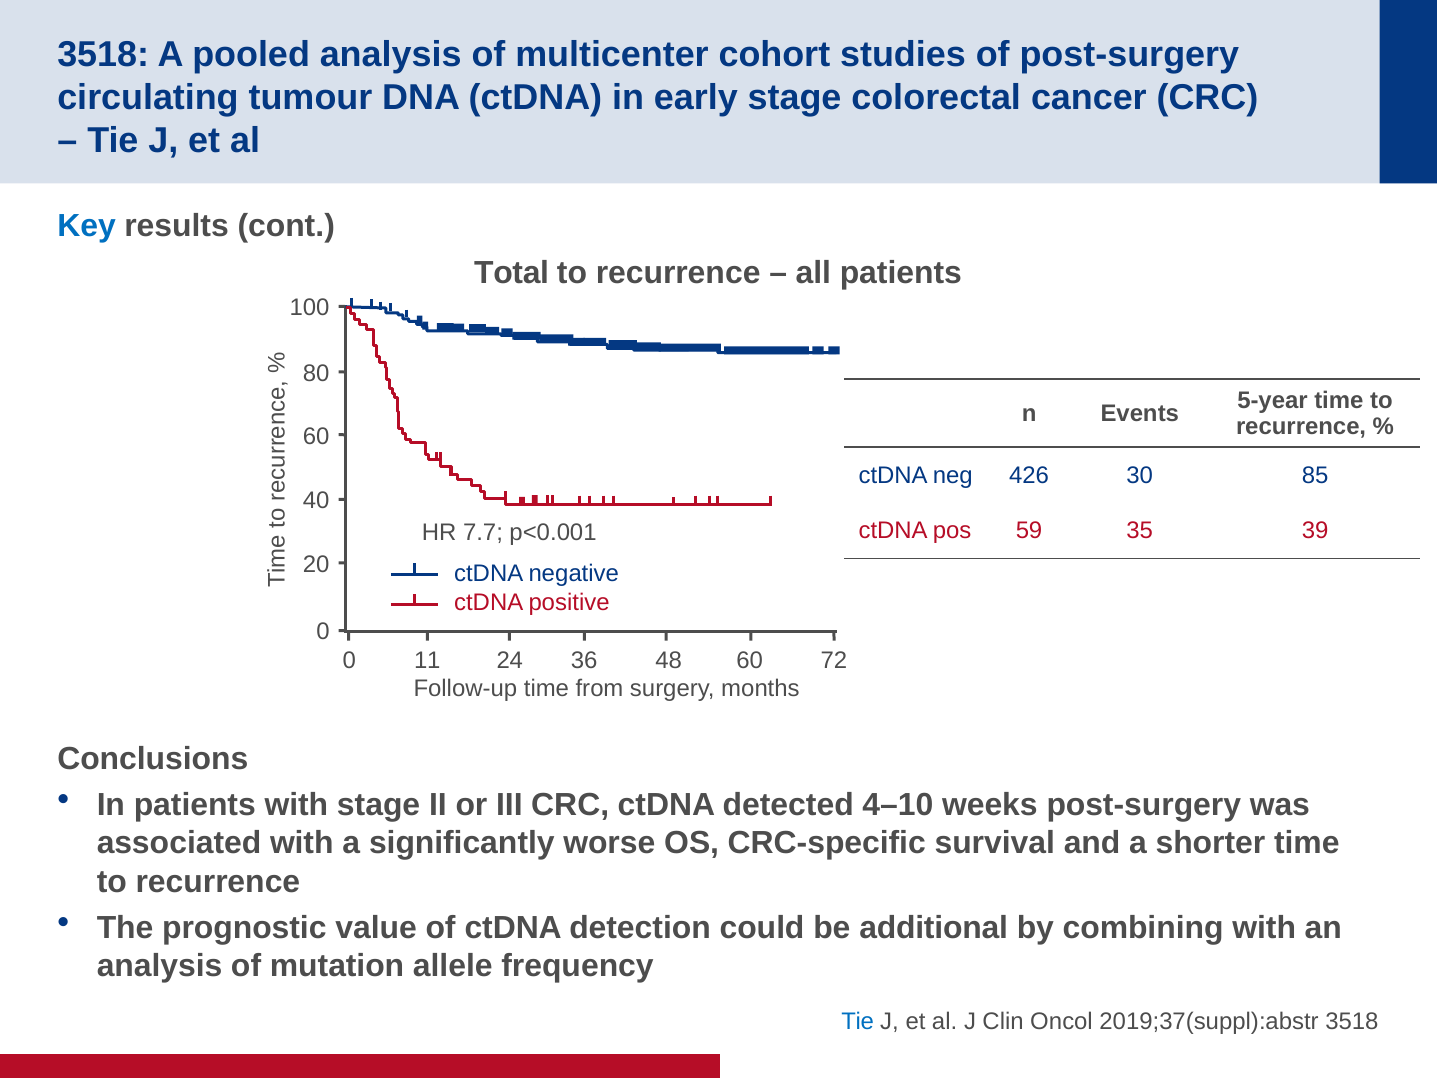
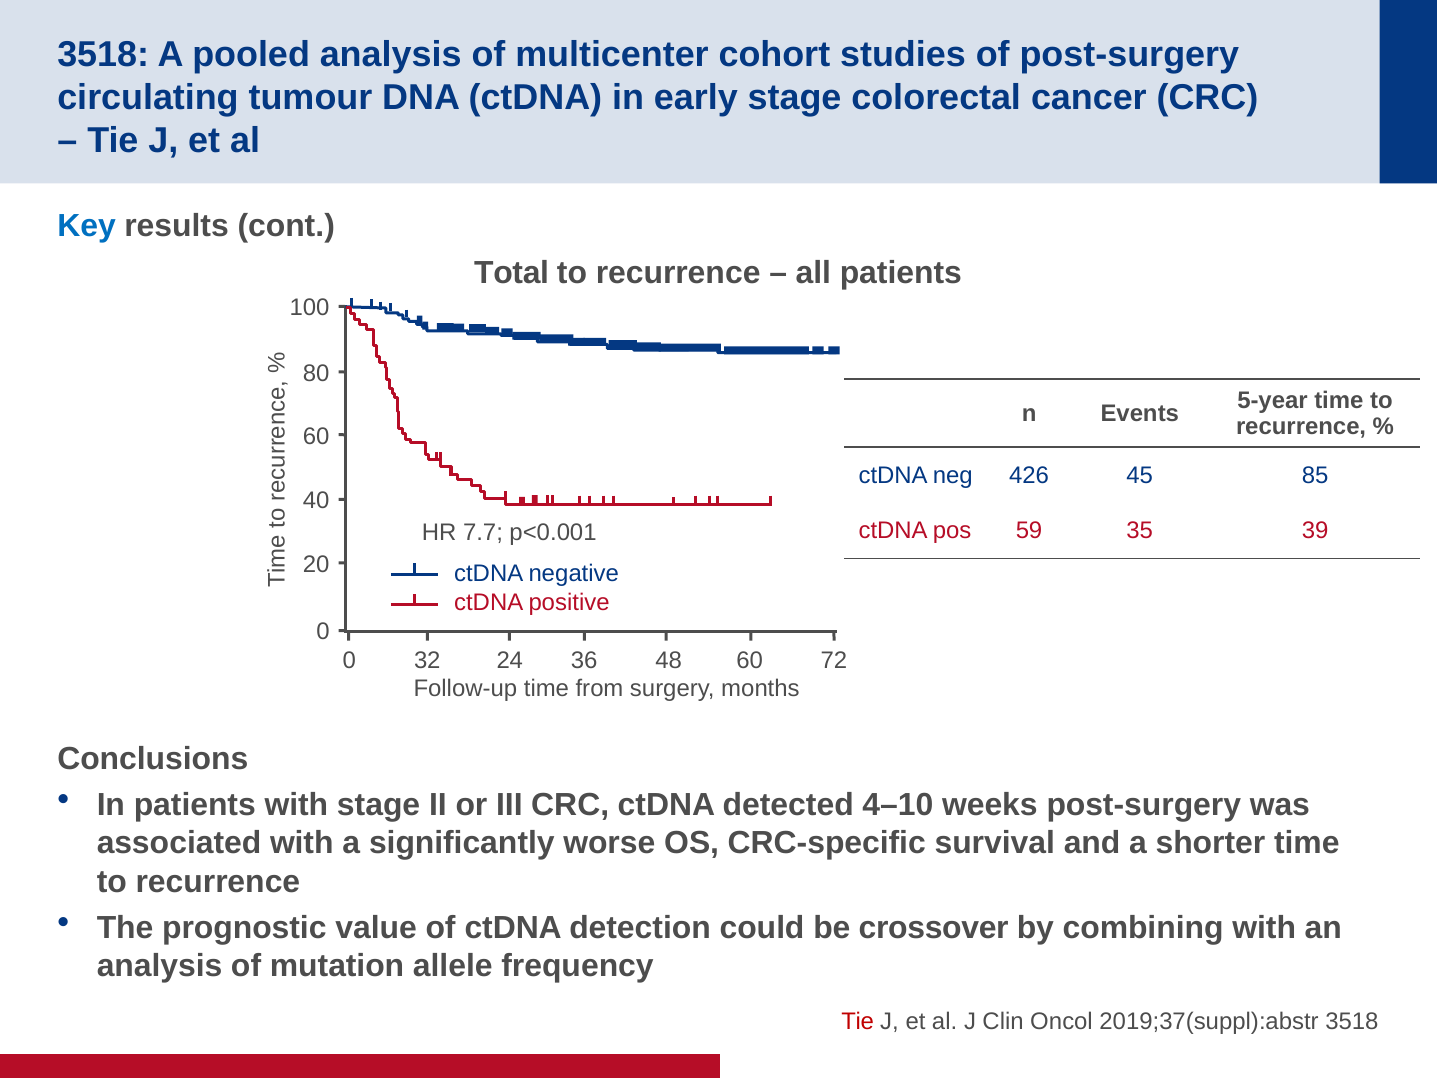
30: 30 -> 45 (1140, 475)
11: 11 -> 32 (427, 661)
additional: additional -> crossover (934, 928)
Tie colour: blue -> red (858, 1022)
